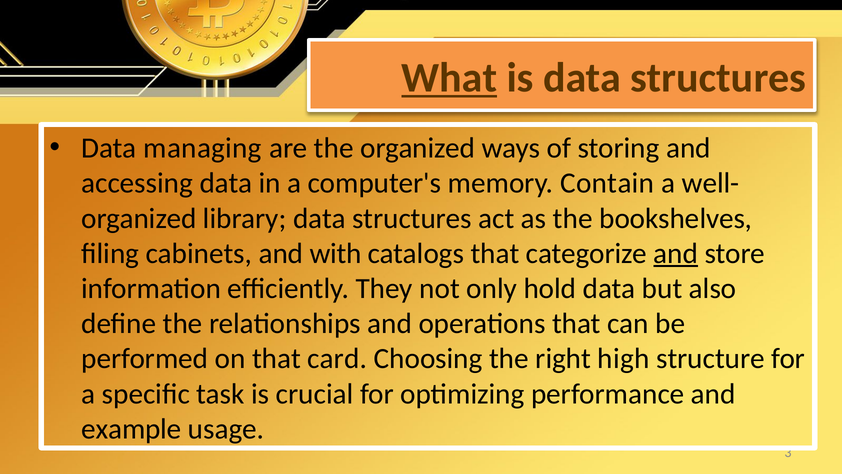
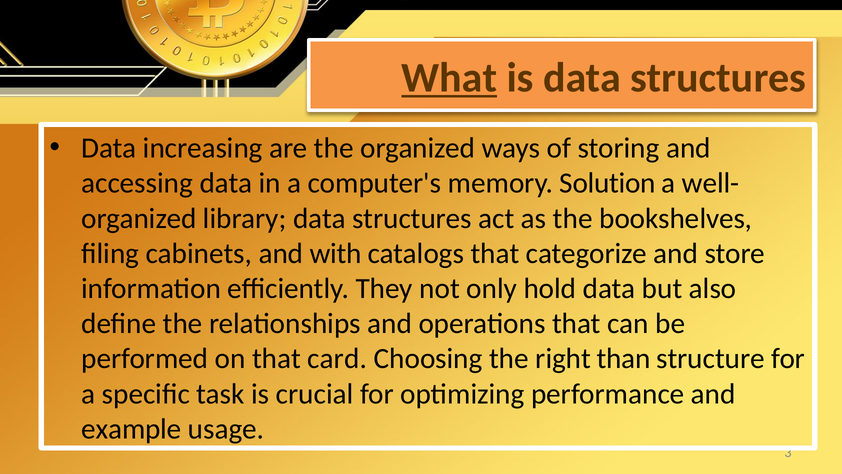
managing: managing -> increasing (203, 148)
Contain: Contain -> Solution (607, 183)
and underline: present -> none (676, 253)
high: high -> than (624, 359)
